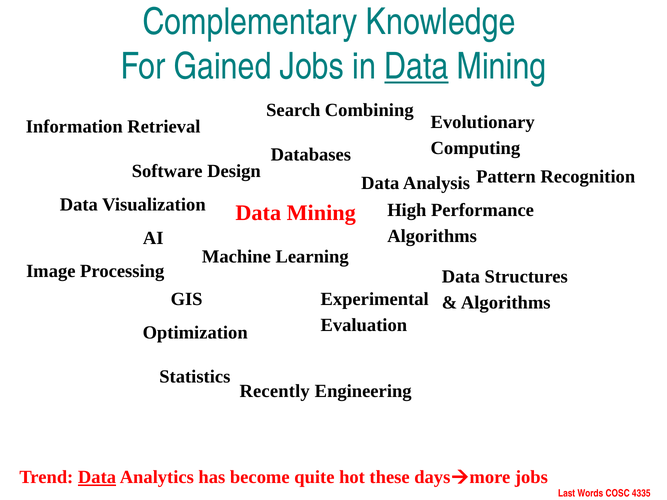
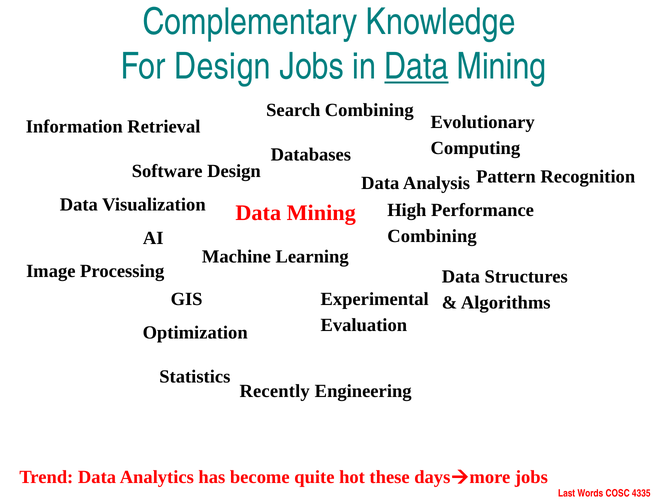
For Gained: Gained -> Design (222, 66)
Algorithms: Algorithms -> Combining (432, 236)
Data underline: present -> none (97, 478)
